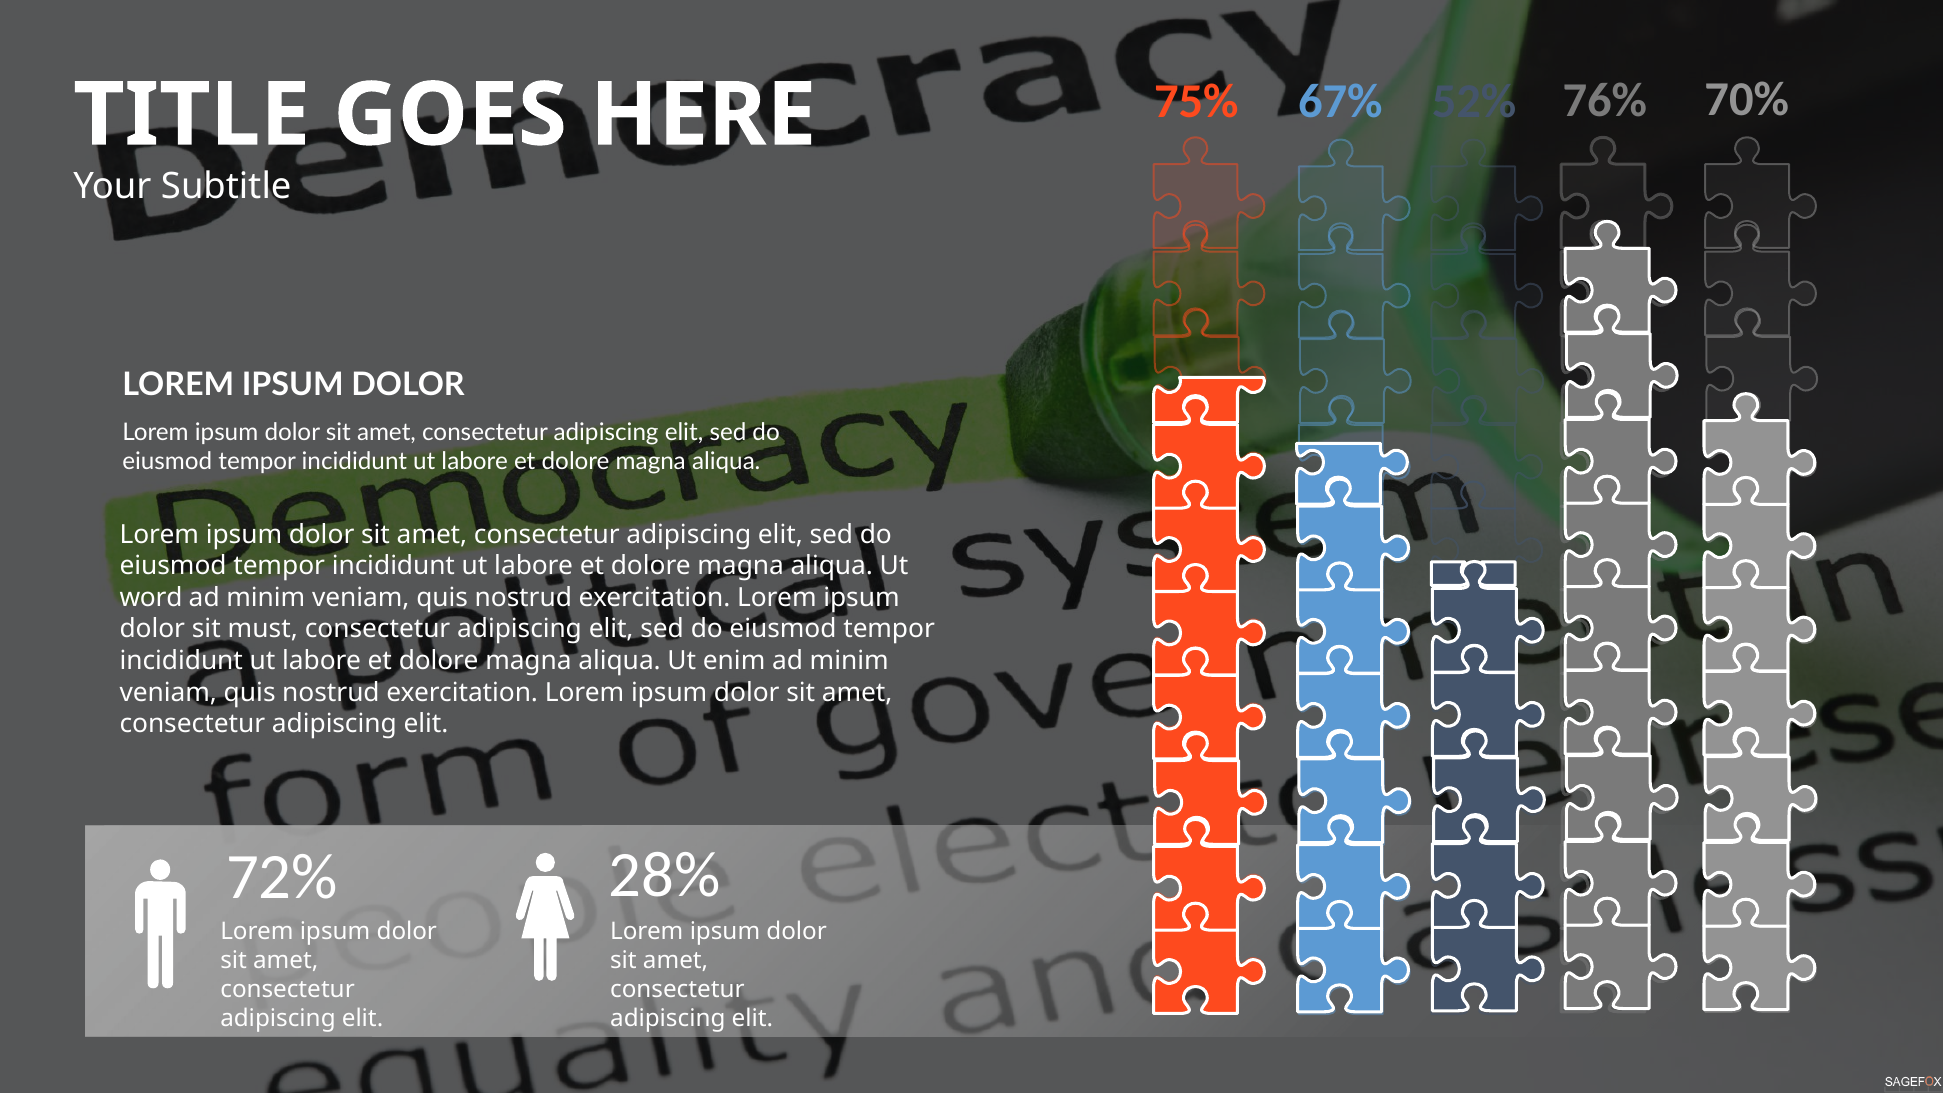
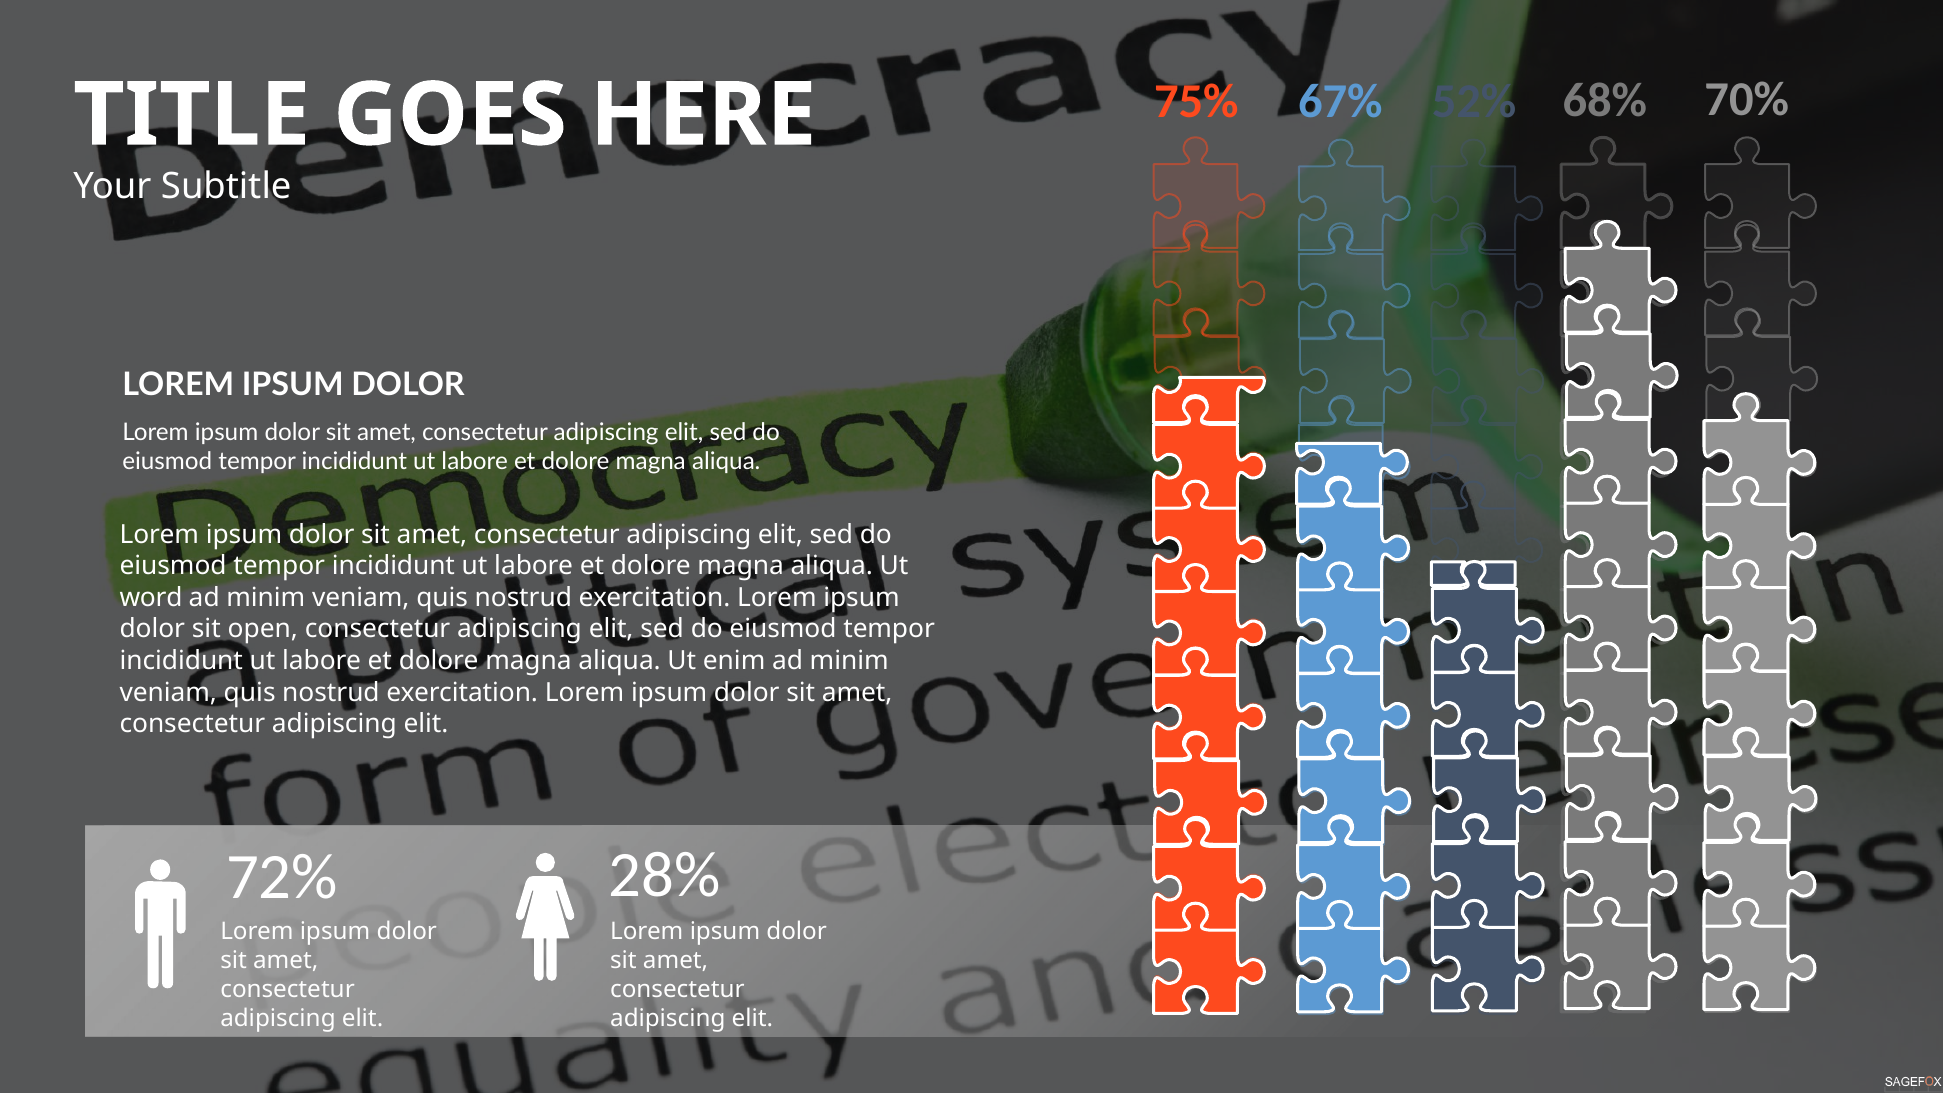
76%: 76% -> 68% (1605, 100)
must: must -> open (263, 629)
